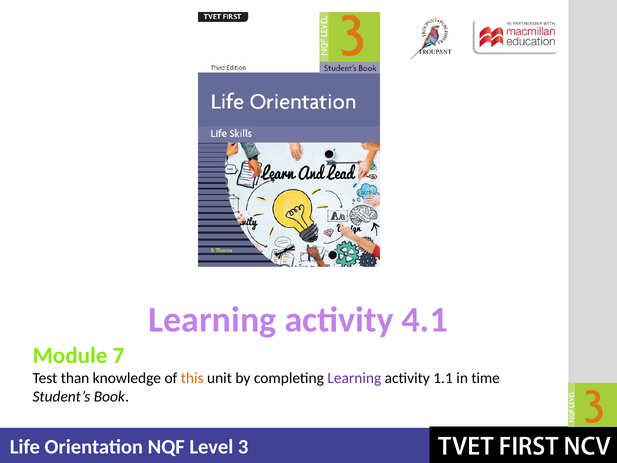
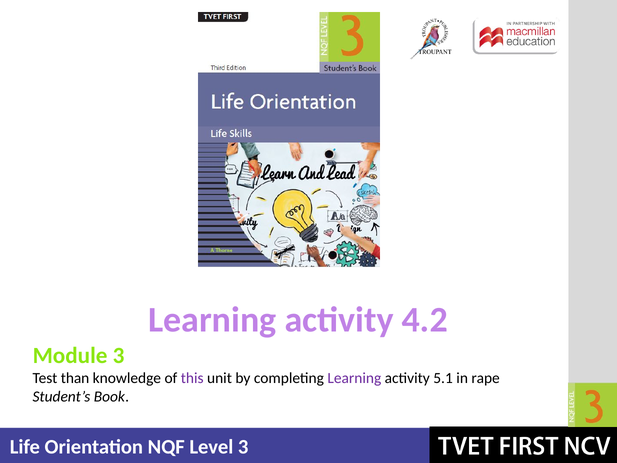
4.1: 4.1 -> 4.2 (425, 320)
Module 7: 7 -> 3 (119, 356)
this colour: orange -> purple (192, 378)
1.1: 1.1 -> 5.1 (443, 378)
time: time -> rape (486, 378)
